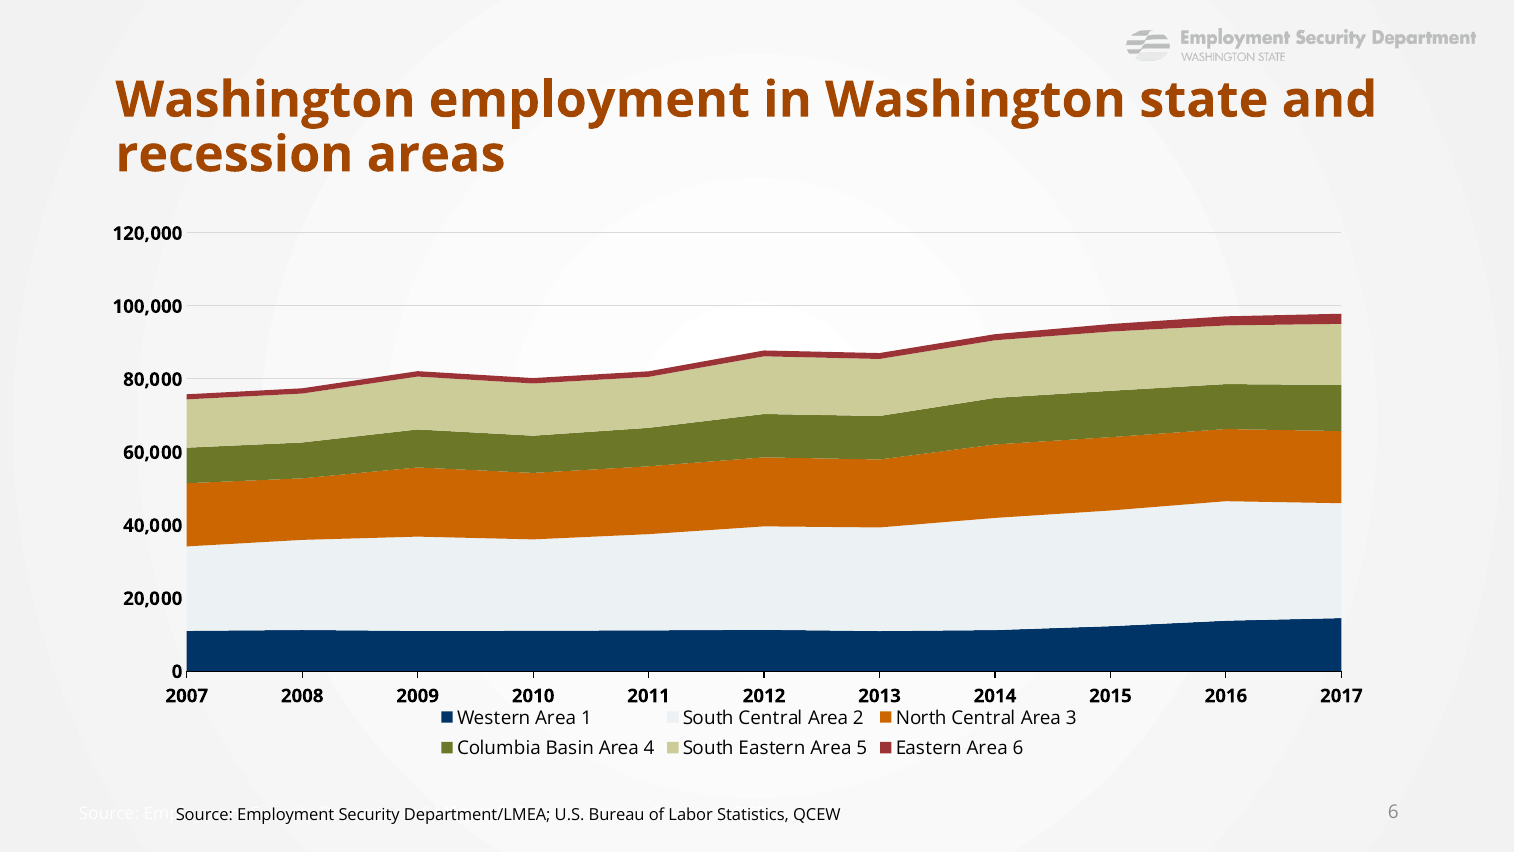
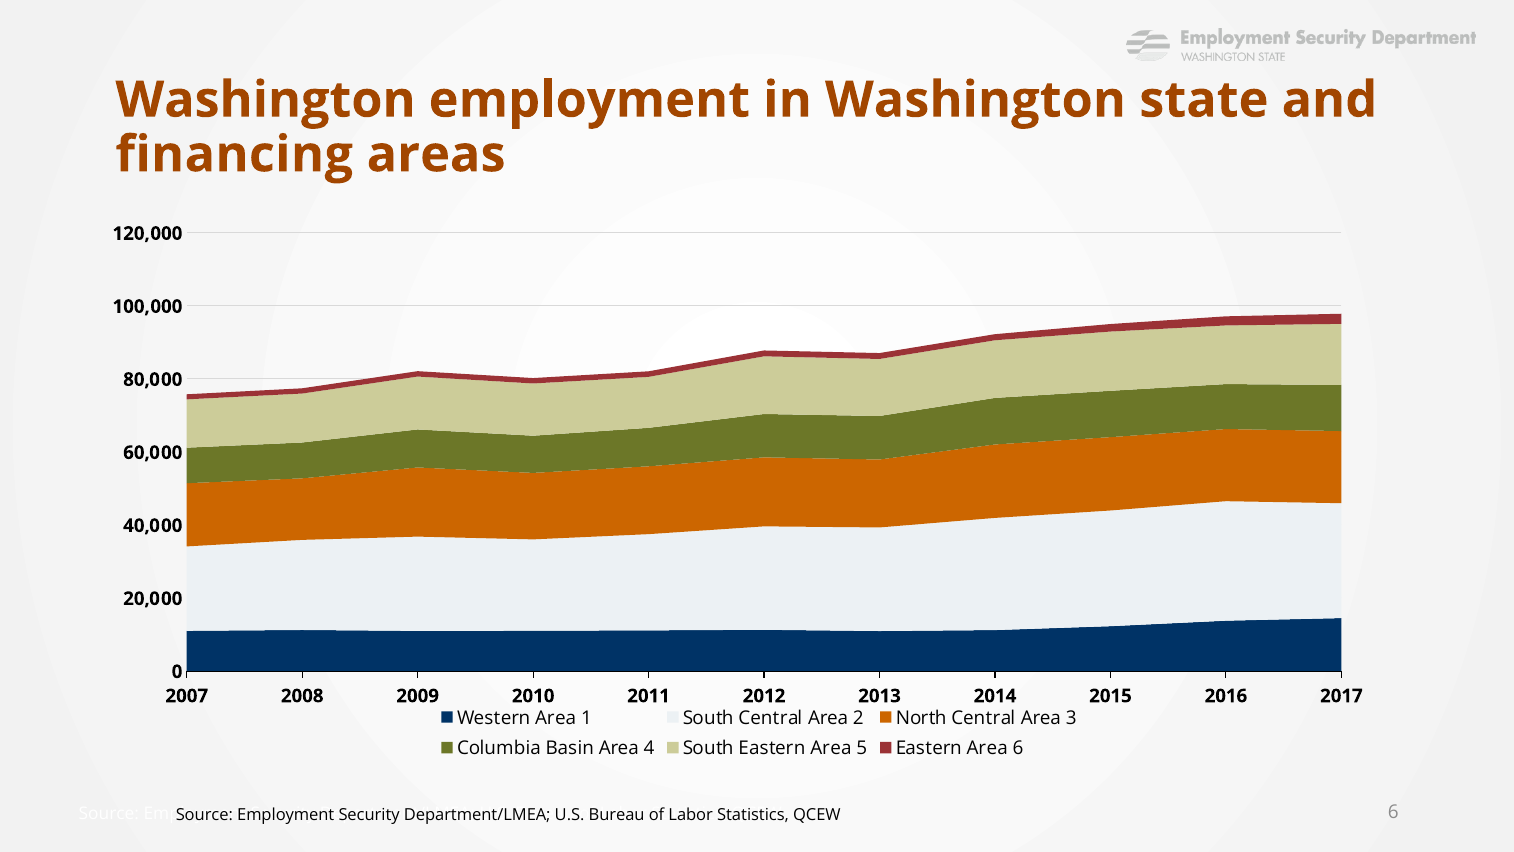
recession: recession -> financing (234, 155)
